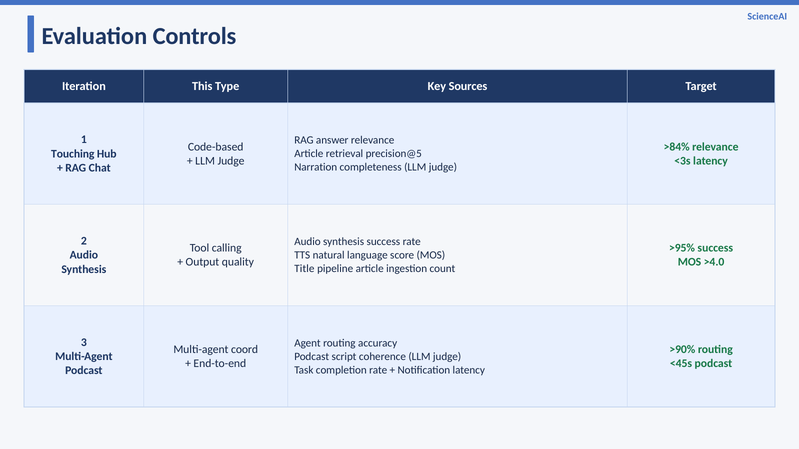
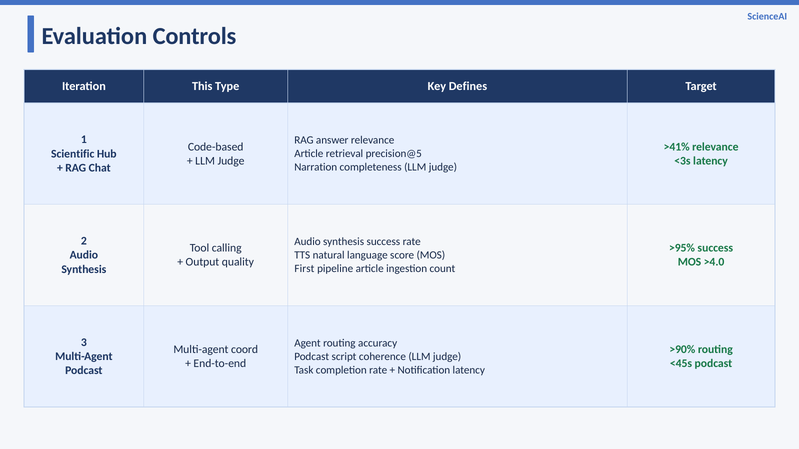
Sources: Sources -> Defines (468, 86)
>84%: >84% -> >41% (677, 147)
Touching: Touching -> Scientific (73, 154)
Title: Title -> First (304, 269)
